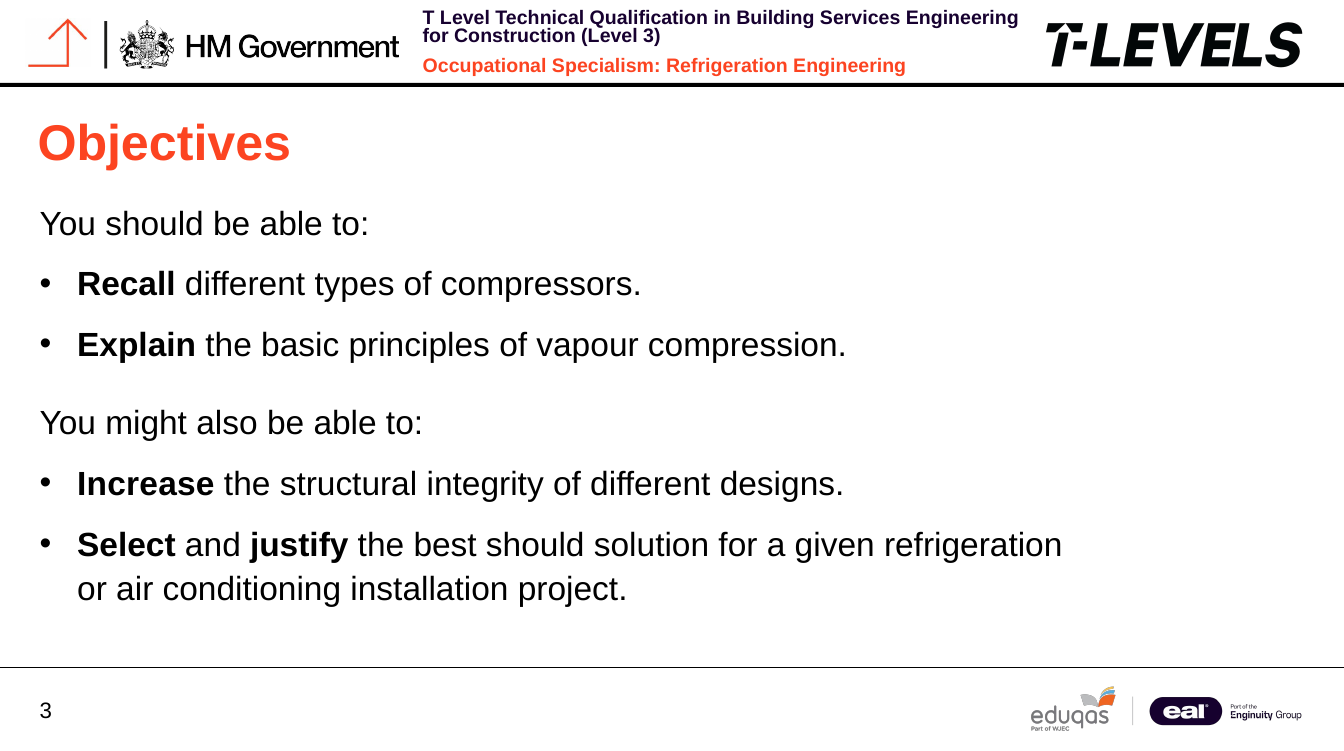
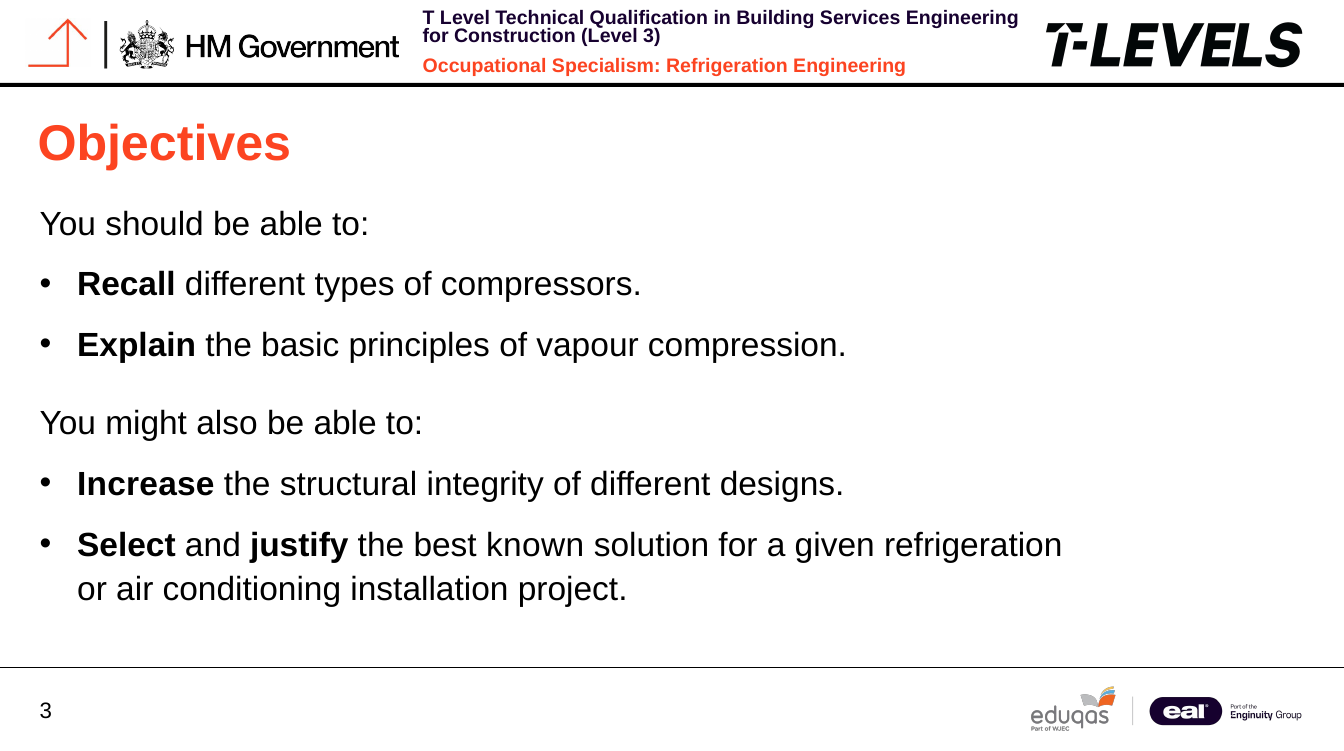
best should: should -> known (535, 545)
